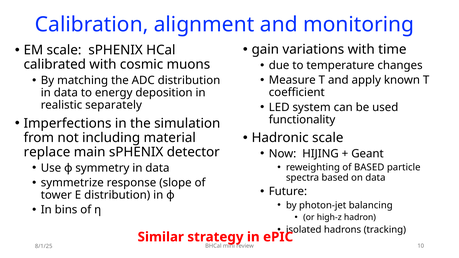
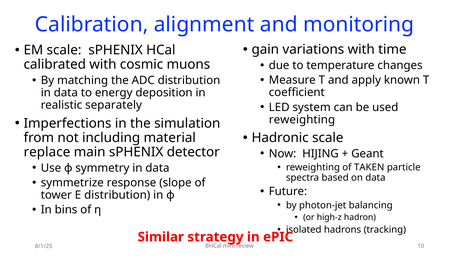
functionality: functionality -> reweighting (302, 120)
of BASED: BASED -> TAKEN (369, 167)
